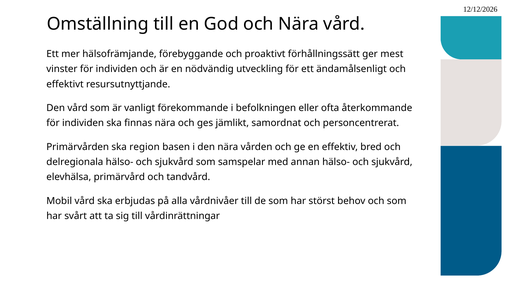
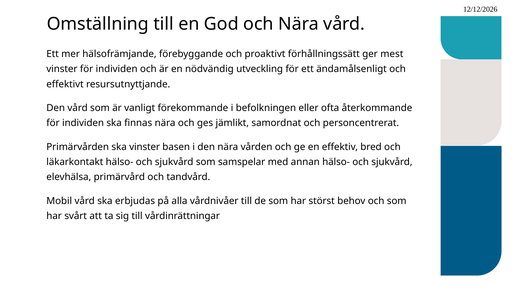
ska region: region -> vinster (145, 147)
delregionala: delregionala -> läkarkontakt (75, 162)
